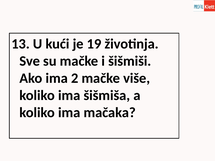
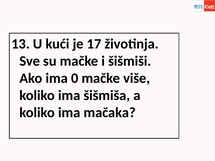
19: 19 -> 17 (94, 44)
2: 2 -> 0 (75, 78)
